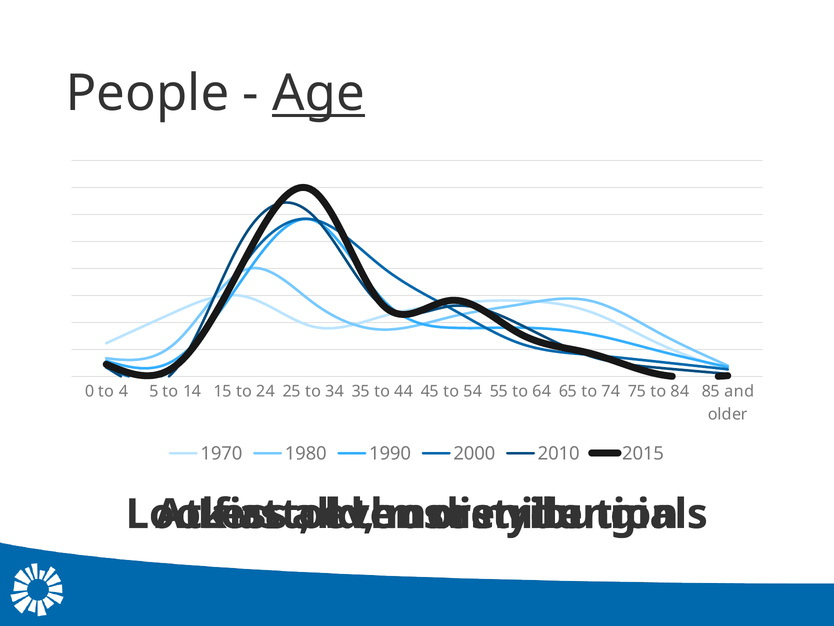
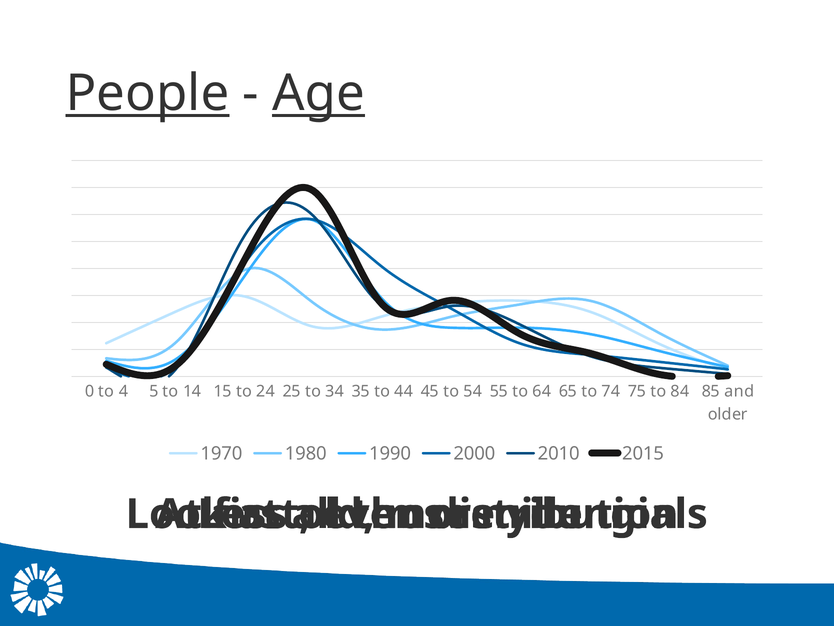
People underline: none -> present (147, 93)
